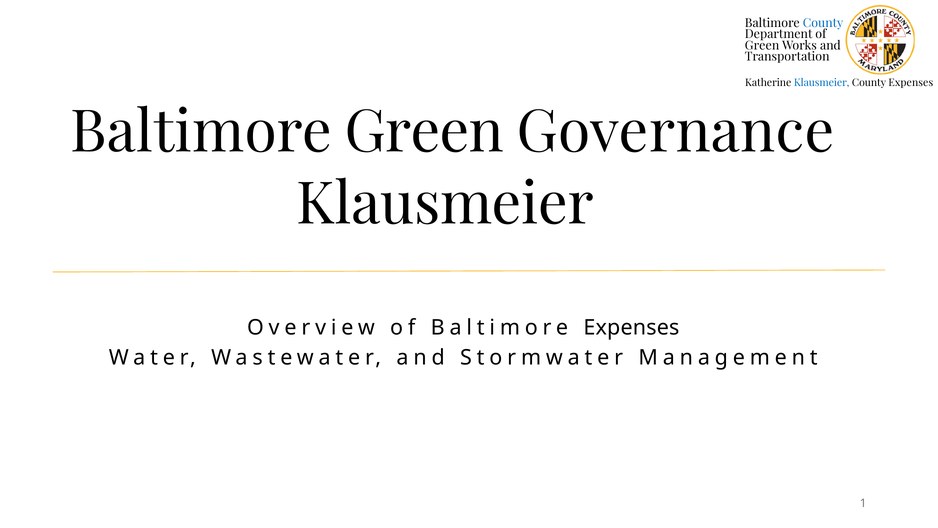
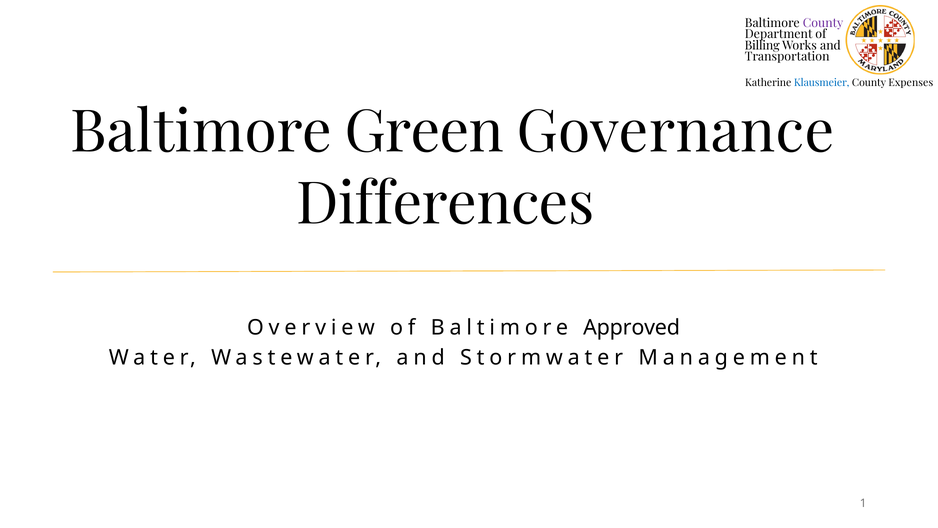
County colour: blue -> purple (823, 23)
Green: Green -> Billing (762, 45)
Klausmeier: Klausmeier -> Differences (445, 204)
Baltimore Expenses: Expenses -> Approved (632, 327)
